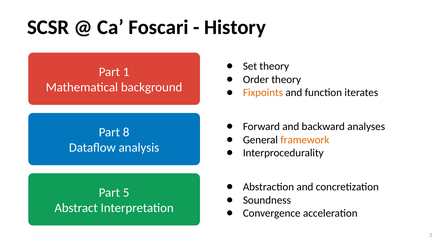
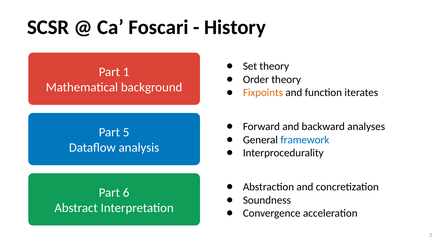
8: 8 -> 5 (126, 133)
framework colour: orange -> blue (305, 140)
5: 5 -> 6 (126, 193)
